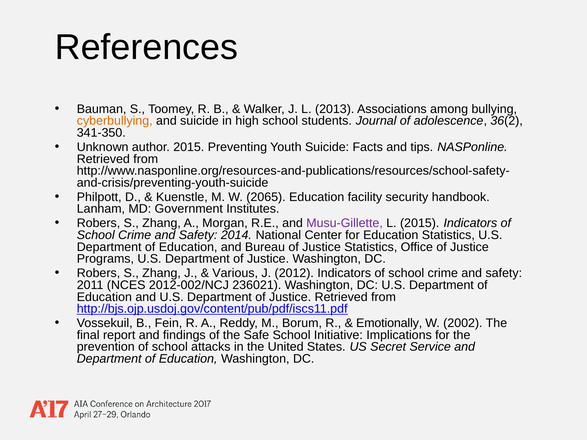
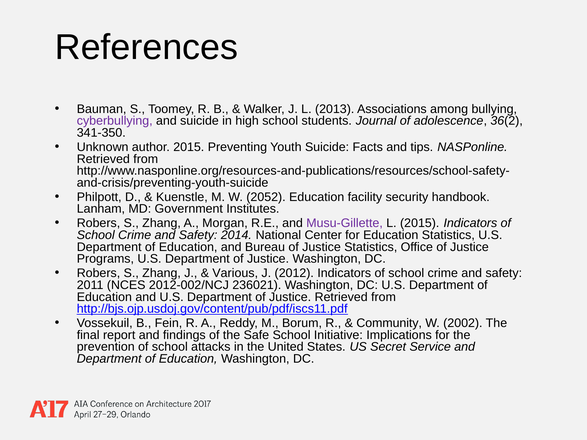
cyberbullying colour: orange -> purple (115, 121)
2065: 2065 -> 2052 (266, 197)
Emotionally: Emotionally -> Community (389, 323)
